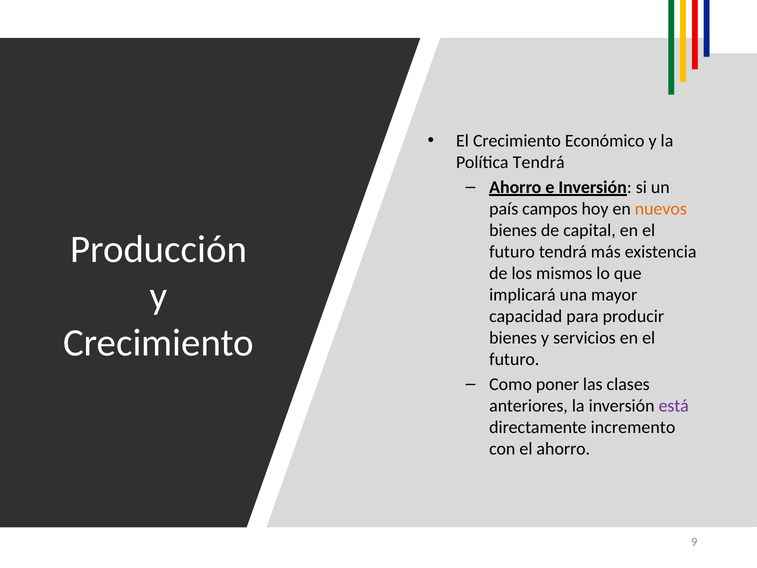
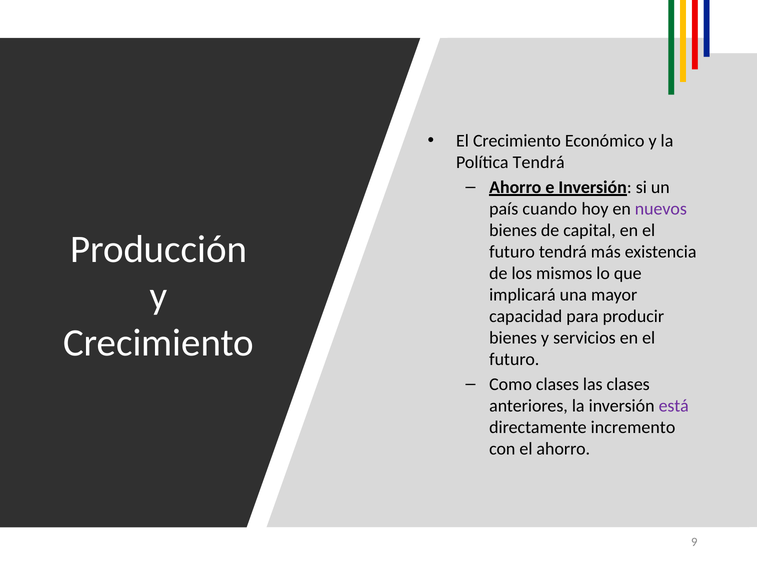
campos: campos -> cuando (550, 209)
nuevos colour: orange -> purple (661, 209)
Como poner: poner -> clases (557, 384)
